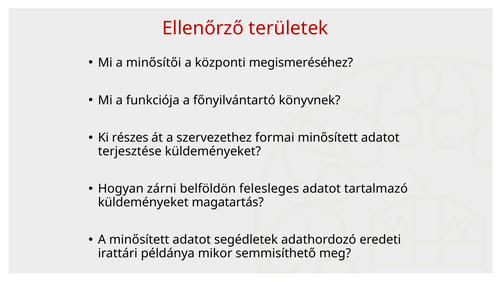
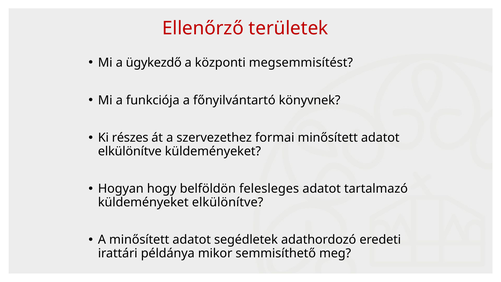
minősítői: minősítői -> ügykezdő (154, 63)
megismeréséhez: megismeréséhez -> megsemmisítést (301, 63)
terjesztése: terjesztése -> elkülönítve (130, 151)
zárni: zárni -> hogy (162, 189)
küldeményeket magatartás: magatartás -> elkülönítve (228, 202)
